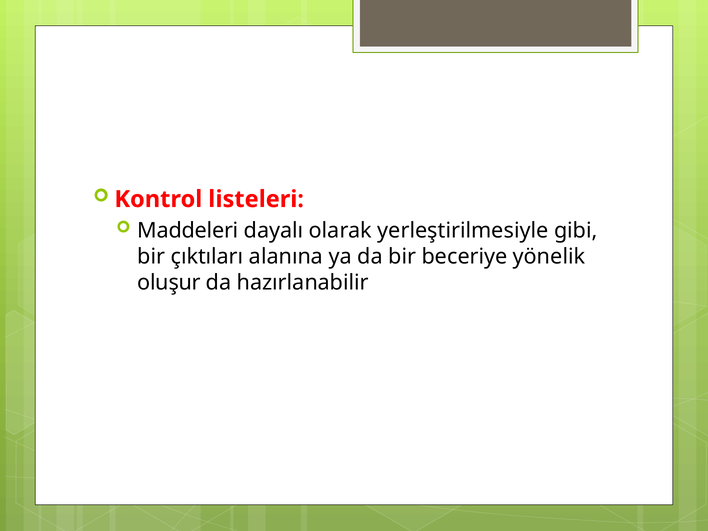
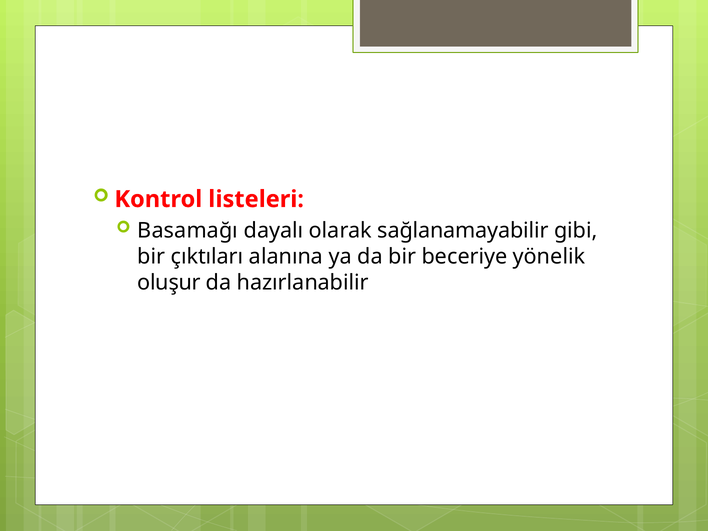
Maddeleri: Maddeleri -> Basamağı (188, 231)
yerleştirilmesiyle: yerleştirilmesiyle -> sağlanamayabilir (463, 231)
